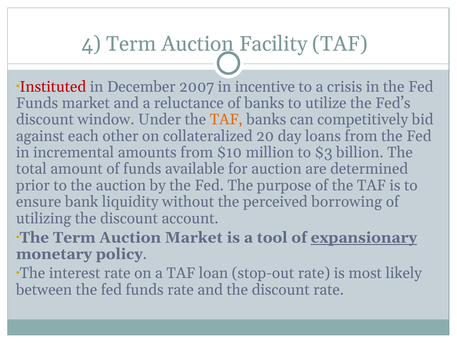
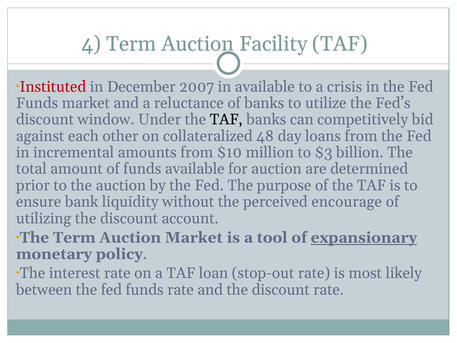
in incentive: incentive -> available (265, 87)
TAF colour: orange -> black (226, 119)
20: 20 -> 48 (265, 136)
borrowing: borrowing -> encourage (347, 202)
